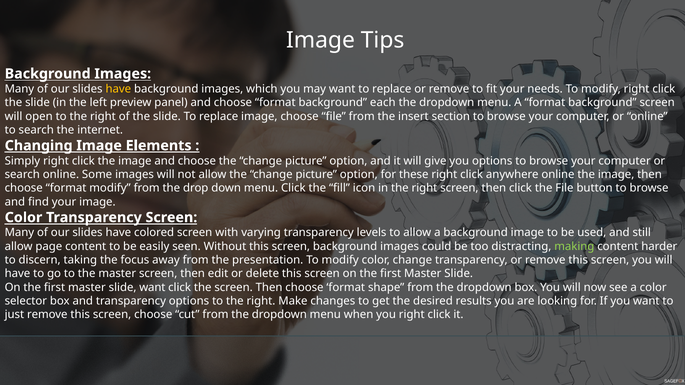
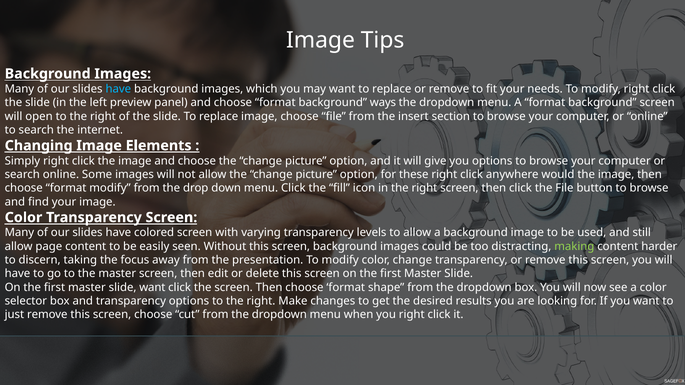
have colour: yellow -> light blue (118, 89)
each: each -> ways (383, 103)
anywhere online: online -> would (558, 175)
